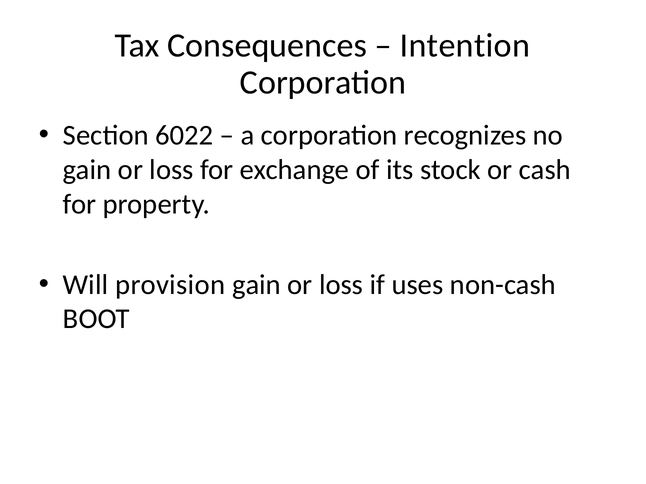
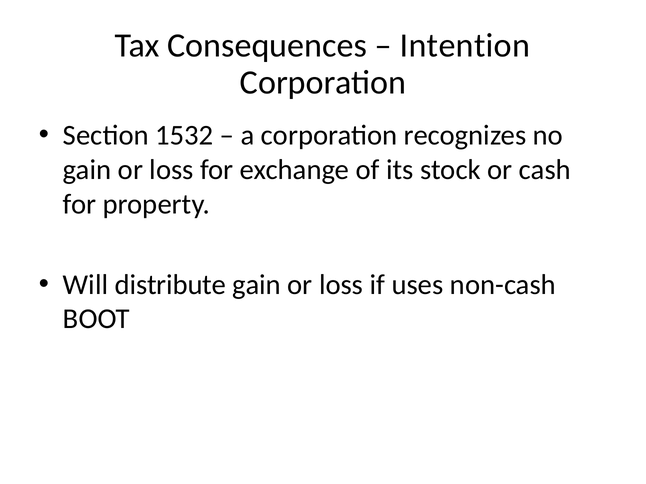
6022: 6022 -> 1532 (184, 136)
provision: provision -> distribute (170, 285)
